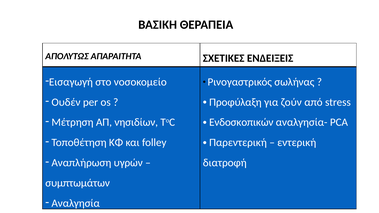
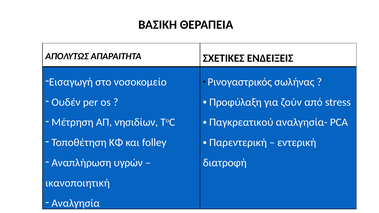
Ενδοσκοπικών: Ενδοσκοπικών -> Παγκρεατικού (241, 122)
συμπτωμάτων: συμπτωμάτων -> ικανοποιητική (78, 183)
